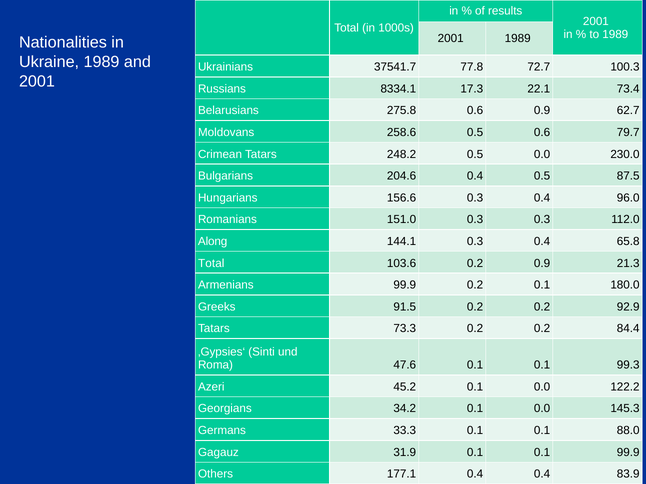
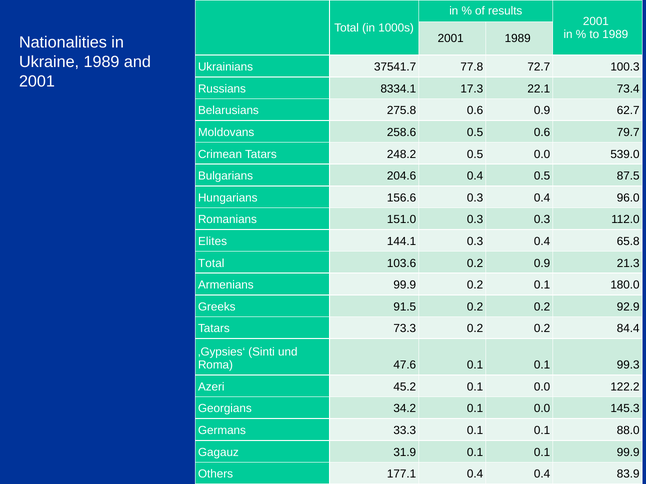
230.0: 230.0 -> 539.0 (625, 154)
Along: Along -> Elites (213, 242)
